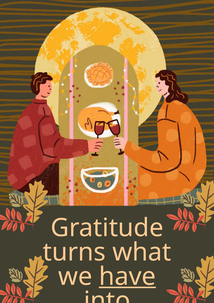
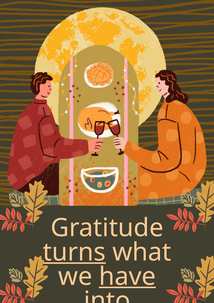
turns underline: none -> present (74, 252)
